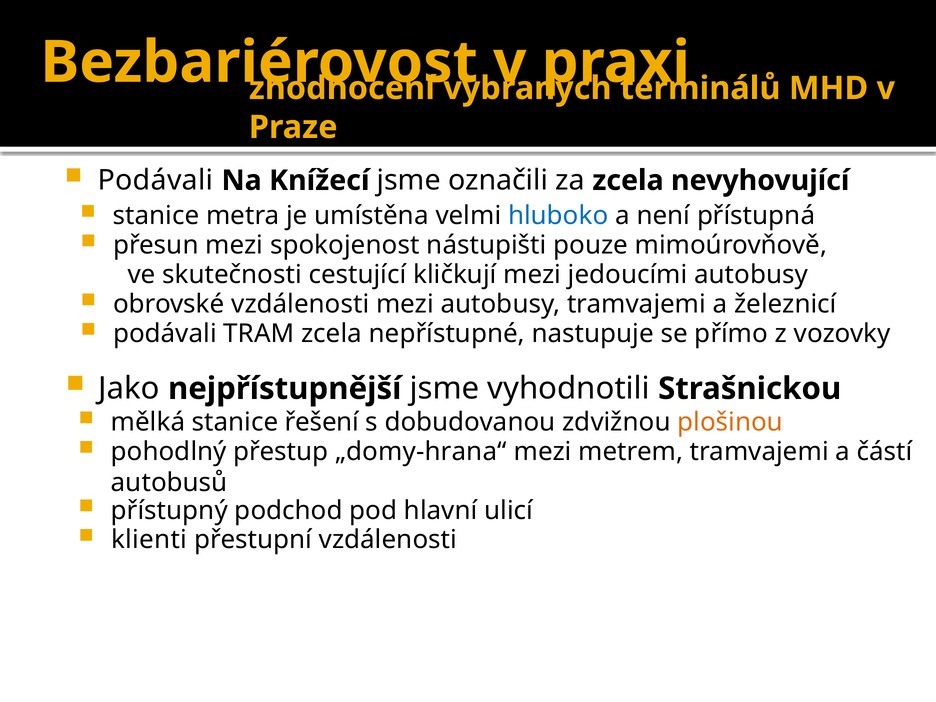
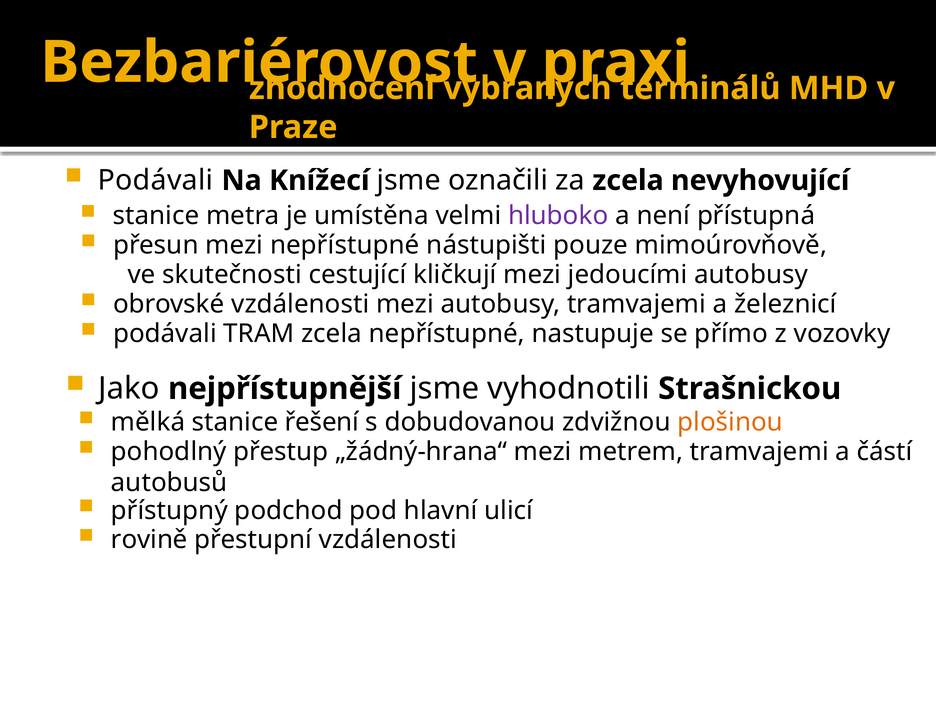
hluboko colour: blue -> purple (558, 216)
mezi spokojenost: spokojenost -> nepřístupné (345, 245)
„domy-hrana“: „domy-hrana“ -> „žádný-hrana“ (421, 451)
klienti: klienti -> rovině (149, 540)
